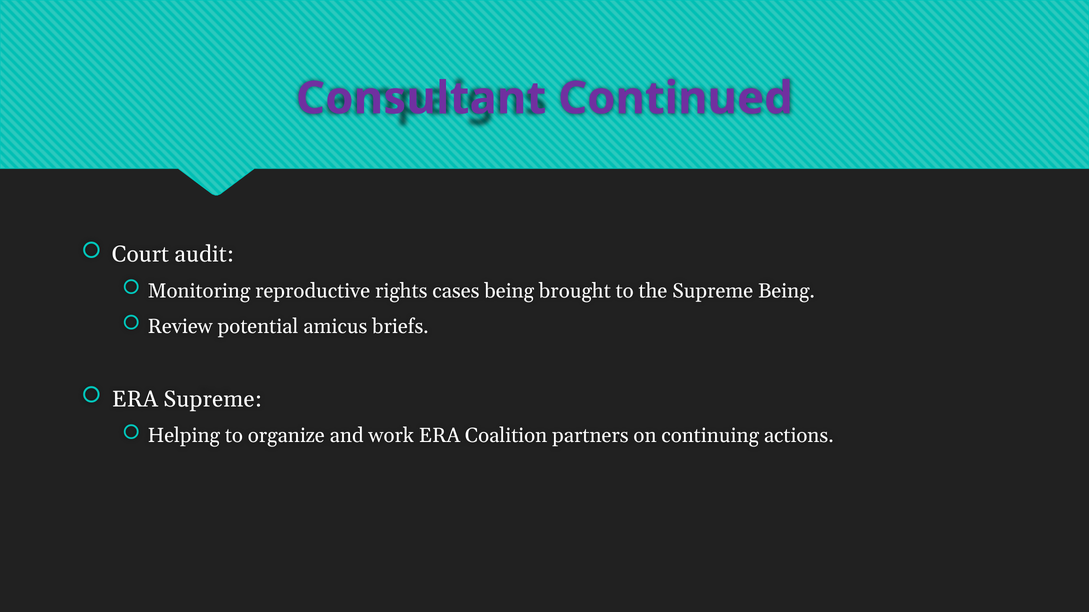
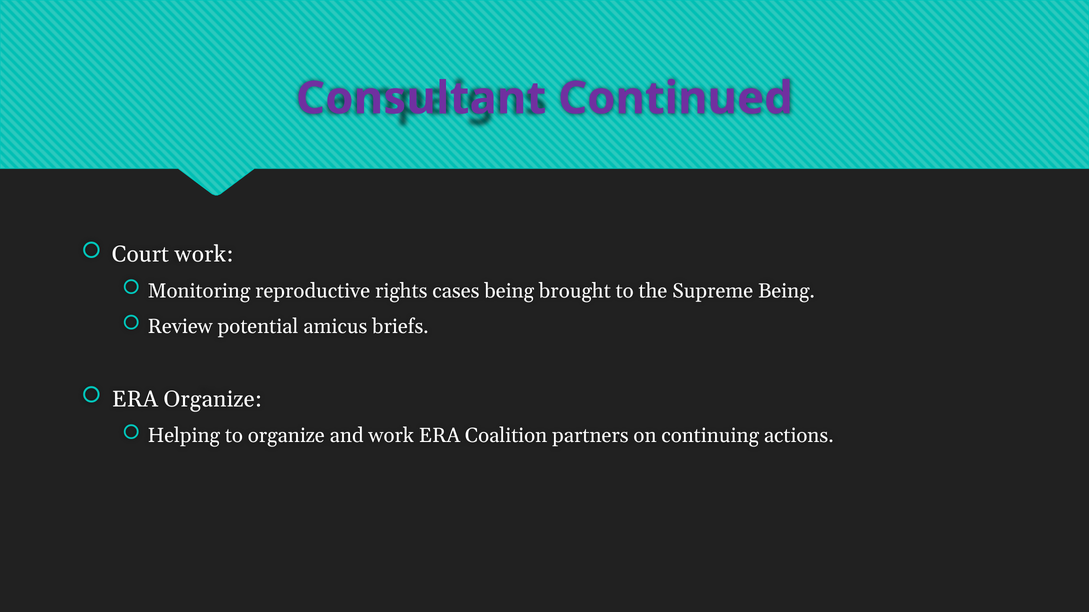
Court audit: audit -> work (204, 255)
ERA Supreme: Supreme -> Organize (213, 399)
